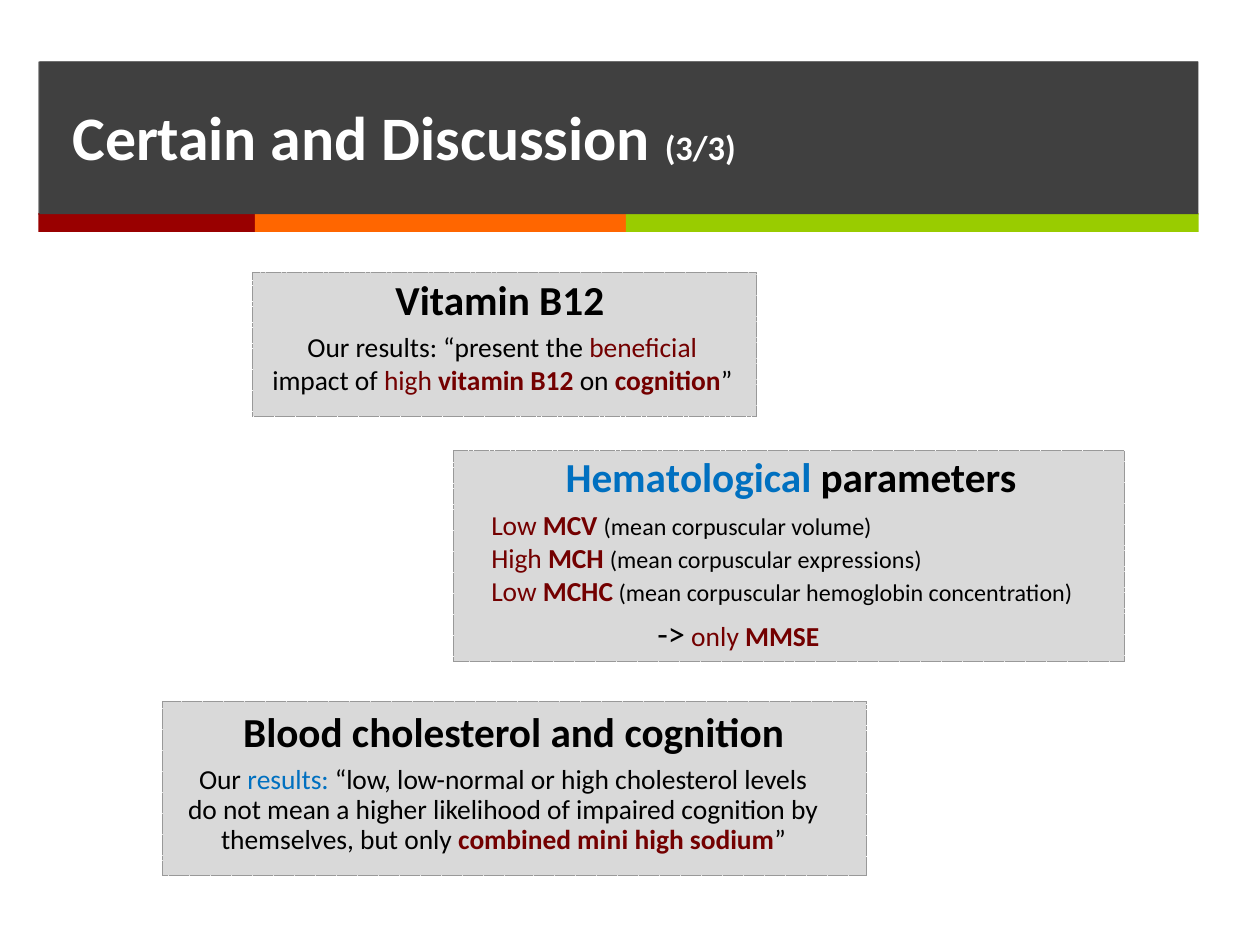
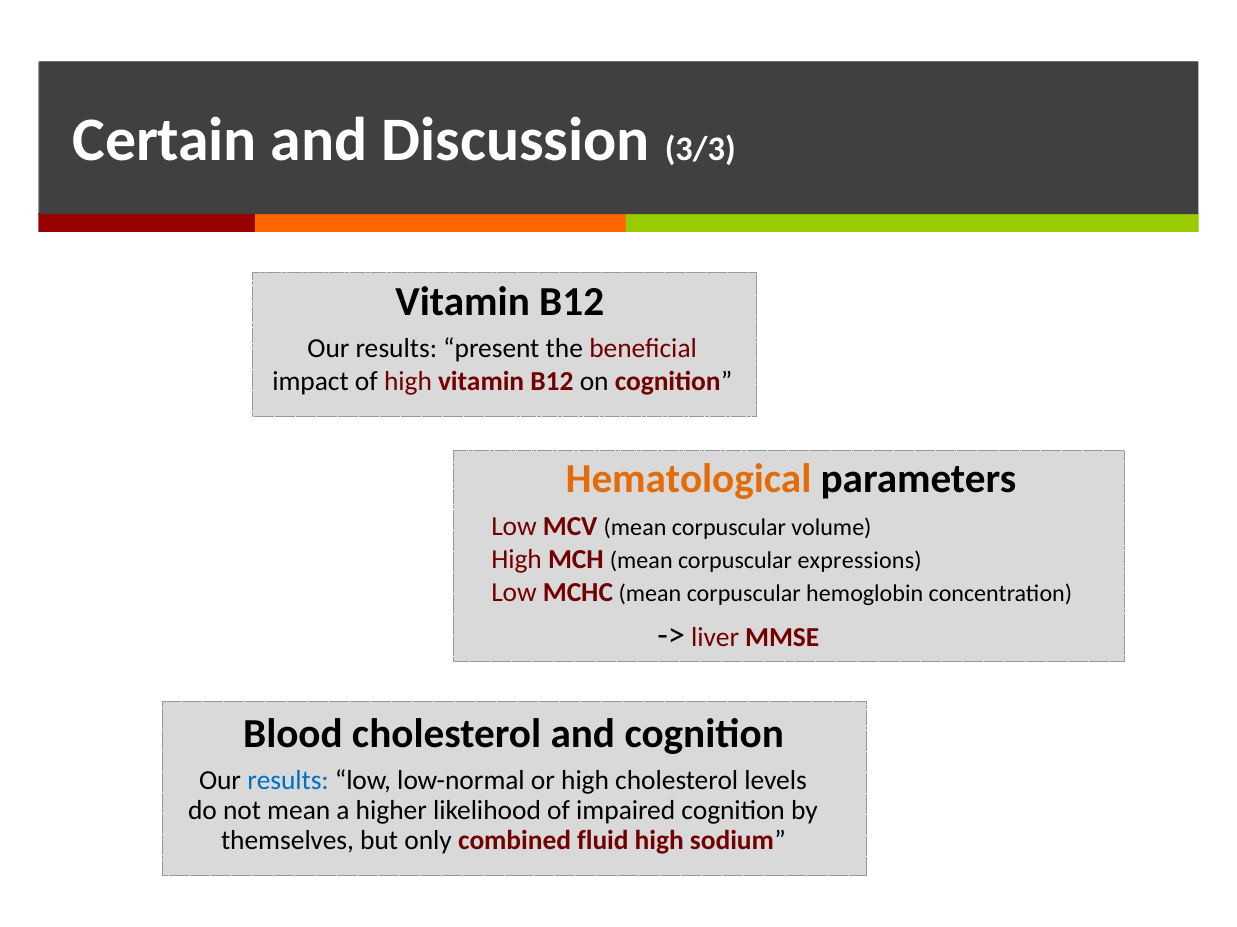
Hematological colour: blue -> orange (688, 479)
only: only -> liver (715, 638)
mini: mini -> fluid (603, 841)
